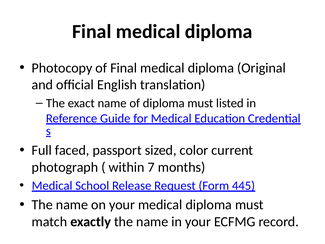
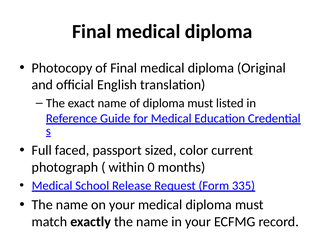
7: 7 -> 0 (151, 167)
445: 445 -> 335 (243, 185)
